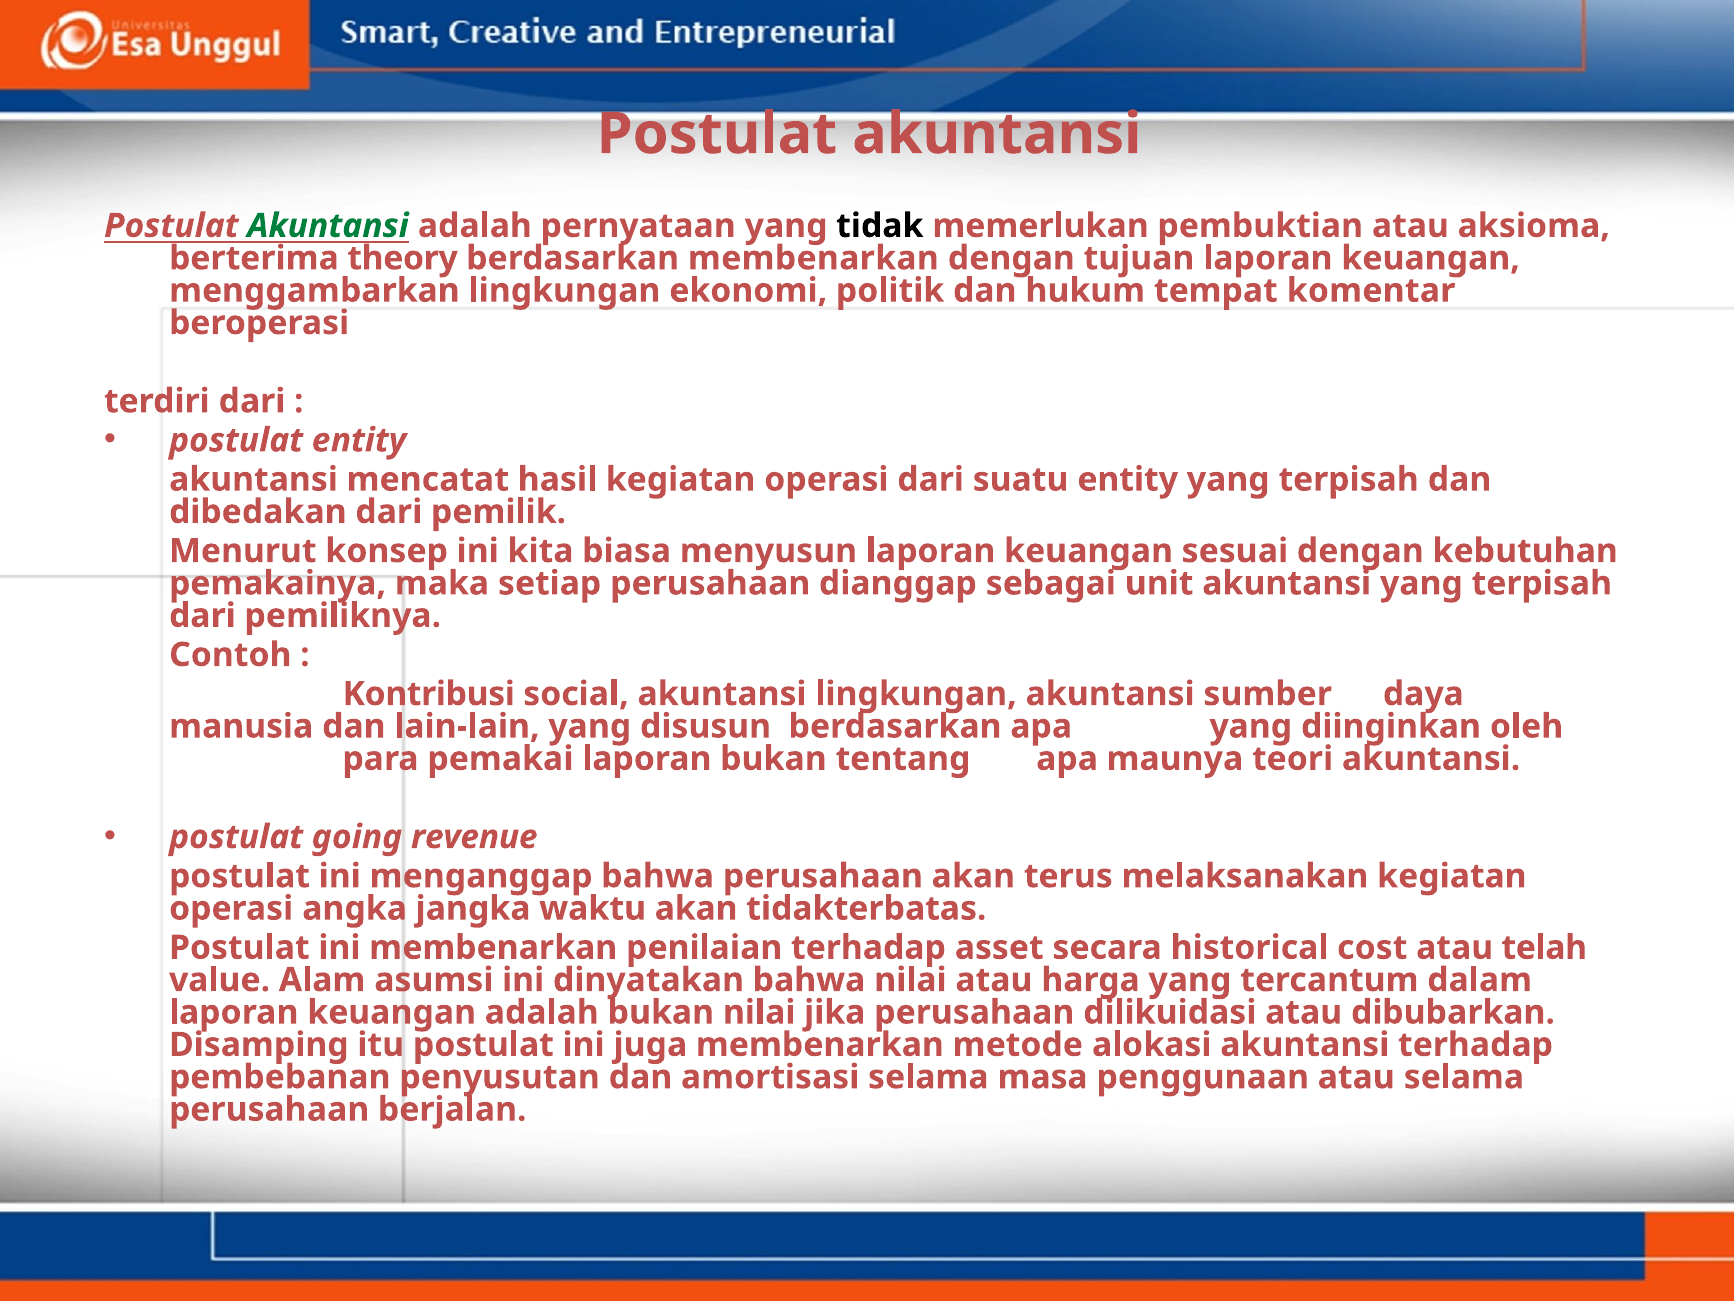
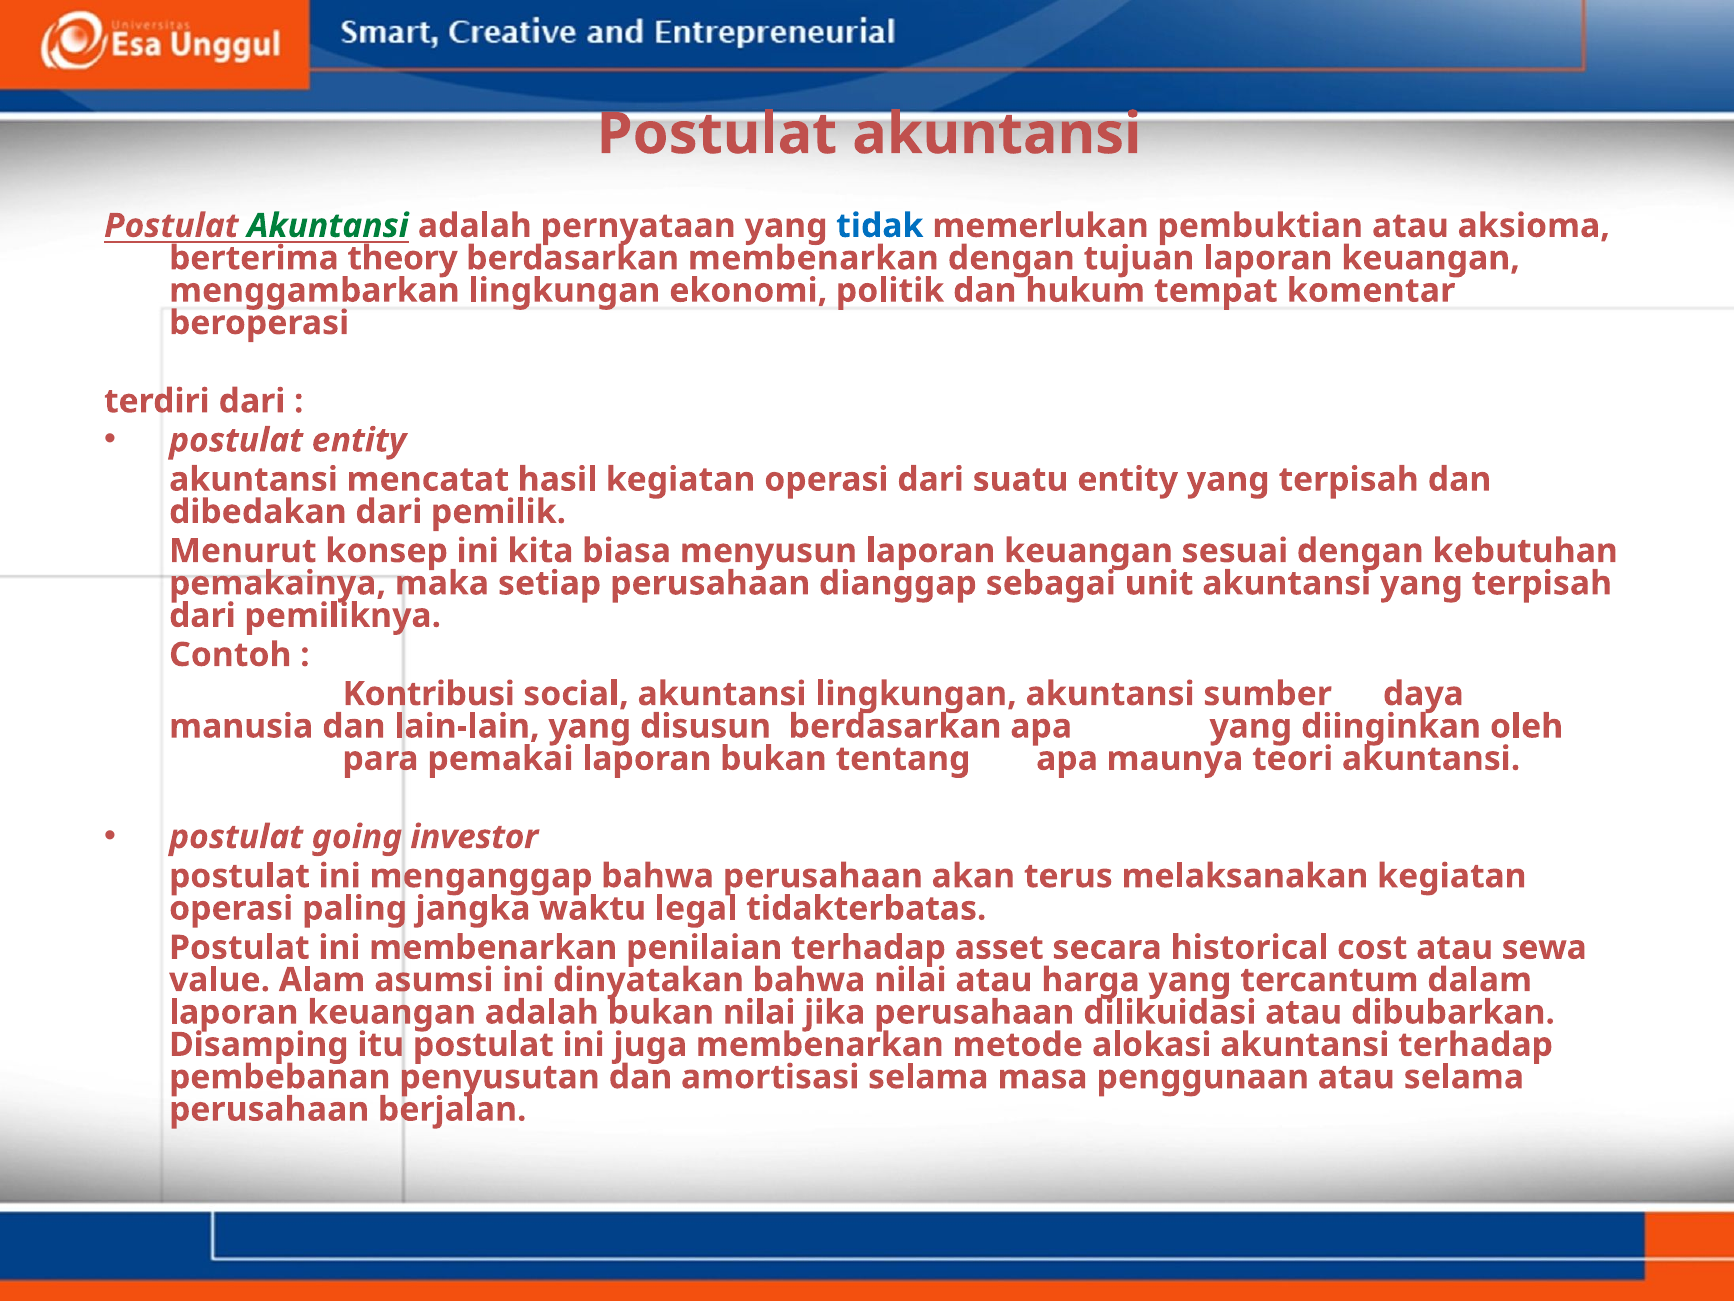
tidak colour: black -> blue (880, 226)
revenue: revenue -> investor (474, 837)
angka: angka -> paling (355, 908)
waktu akan: akan -> legal (696, 908)
telah: telah -> sewa (1544, 947)
